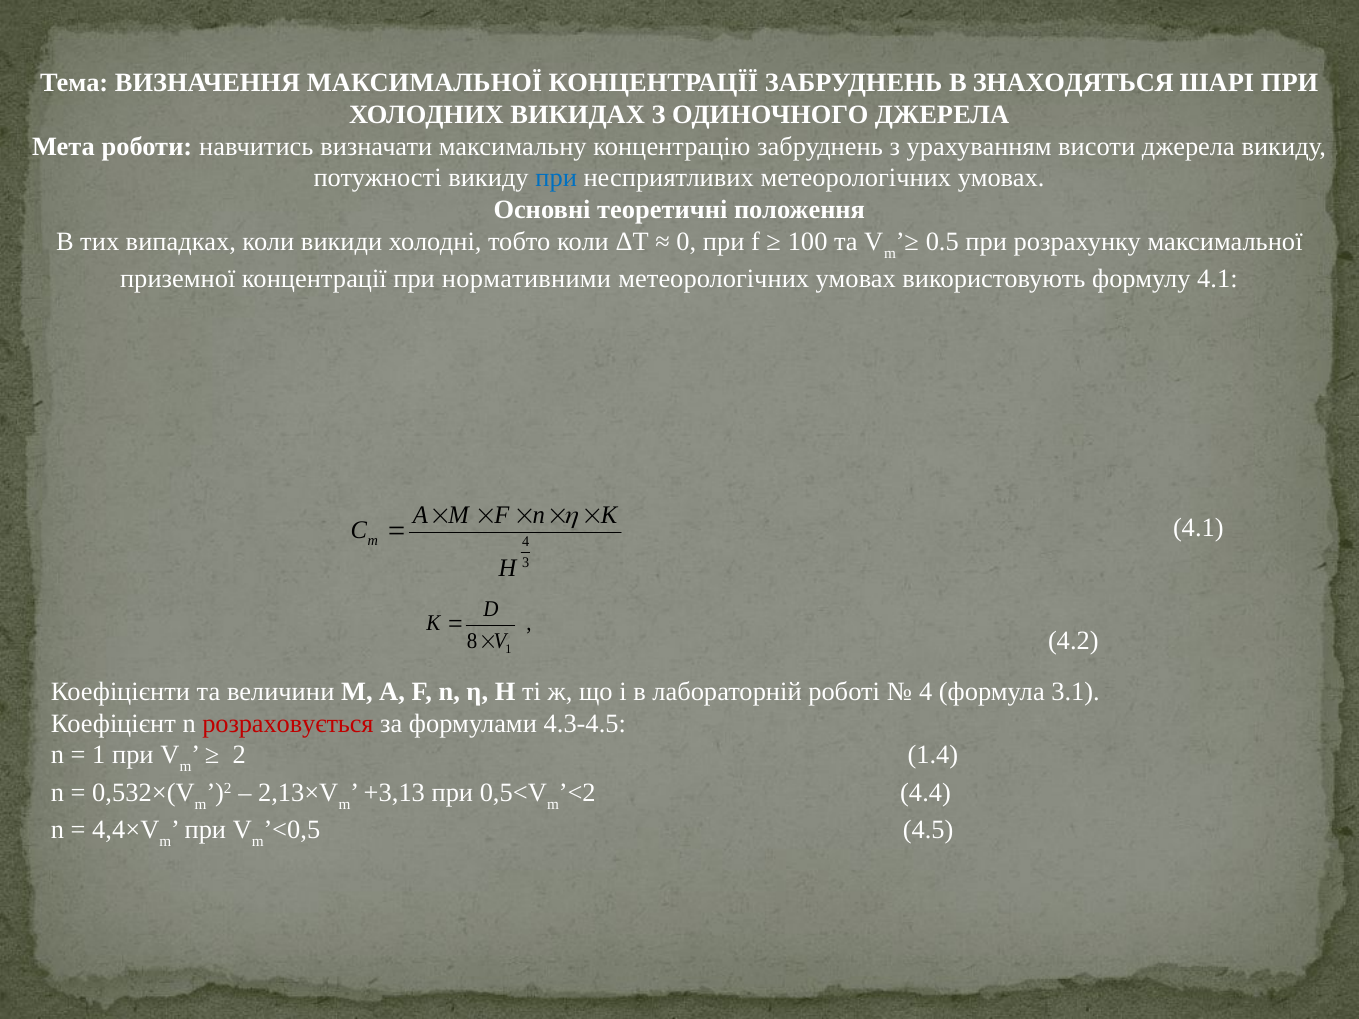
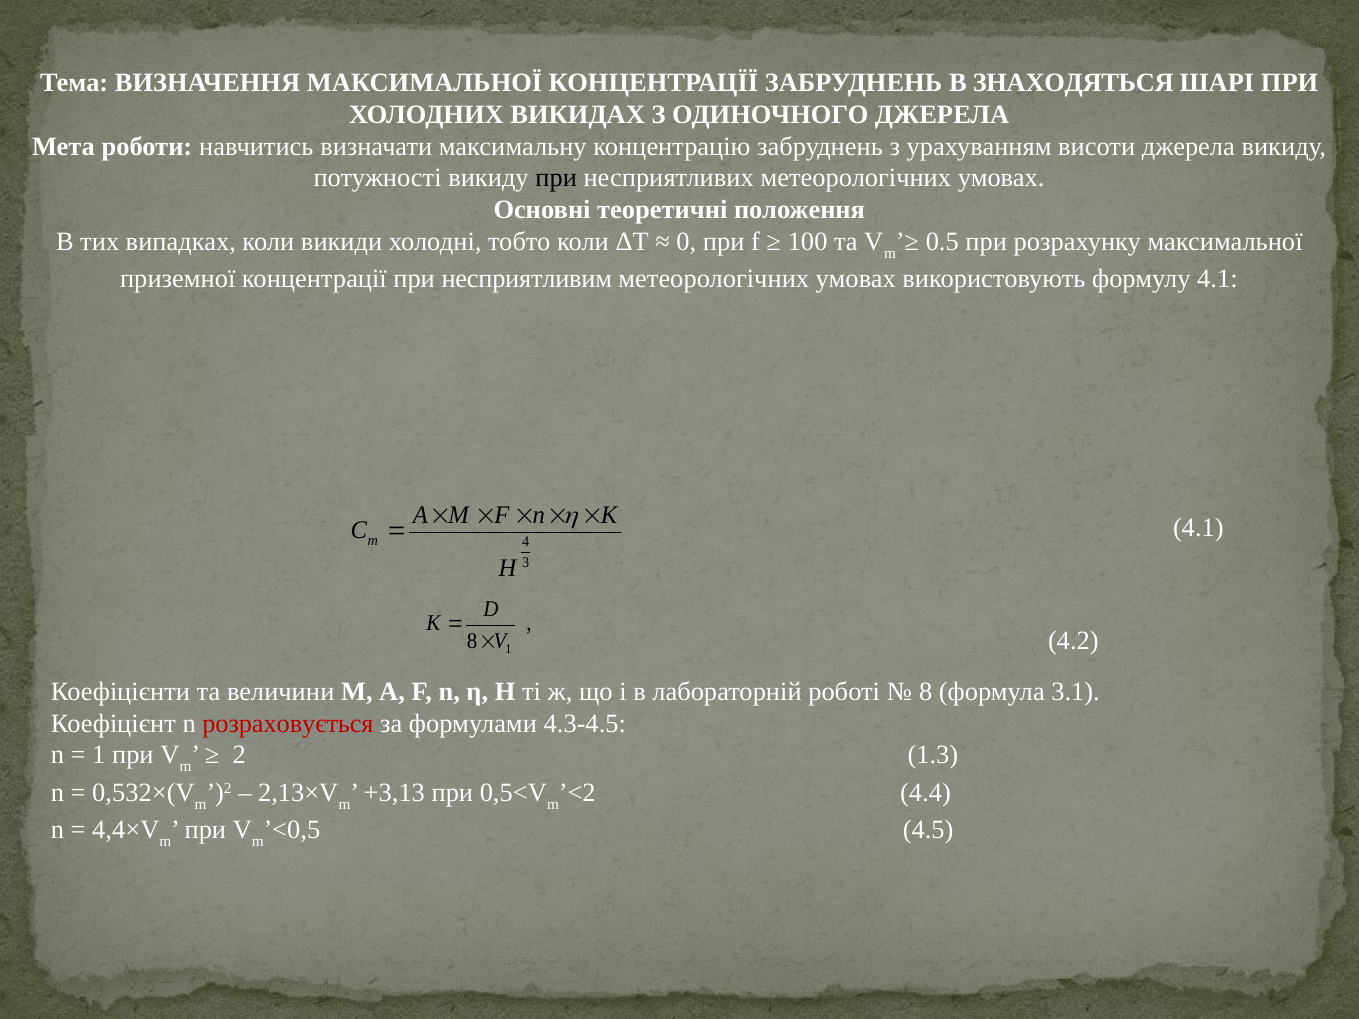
при colour: blue -> black (556, 178)
нормативними: нормативними -> несприятливим (527, 279)
4: 4 -> 8 (926, 692)
1.4: 1.4 -> 1.3 (933, 755)
